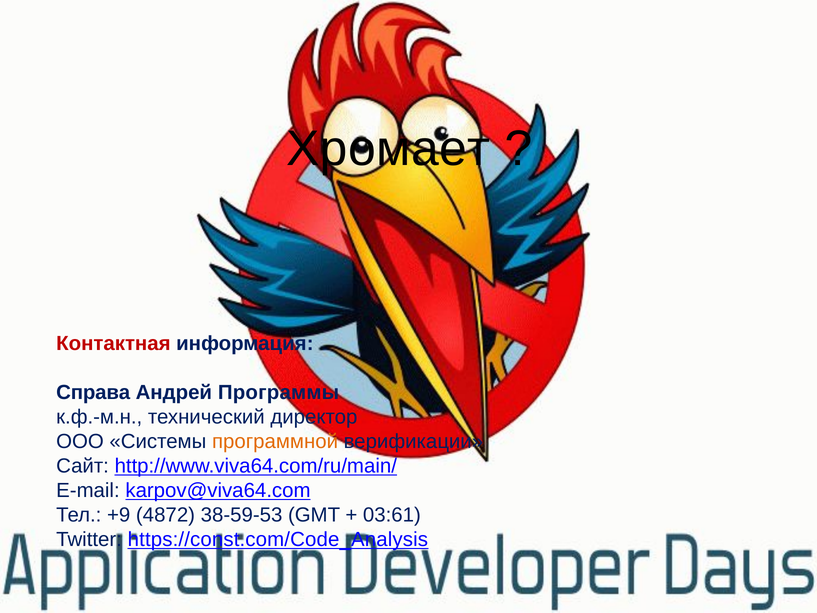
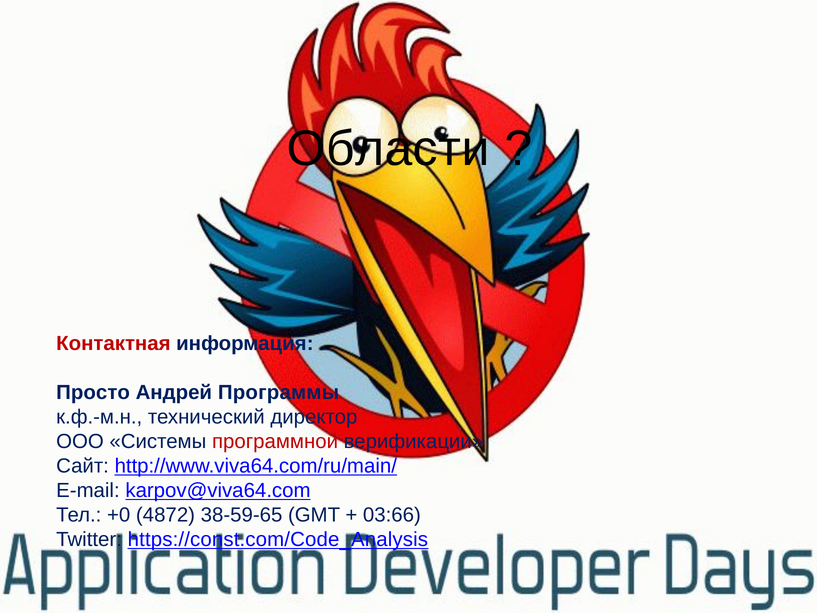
Хромает: Хромает -> Области (388, 149)
Справа: Справа -> Просто (93, 392)
программной colour: orange -> red (275, 441)
+9: +9 -> +0 (119, 515)
38-59-53: 38-59-53 -> 38-59-65 (242, 515)
03:61: 03:61 -> 03:66 (392, 515)
